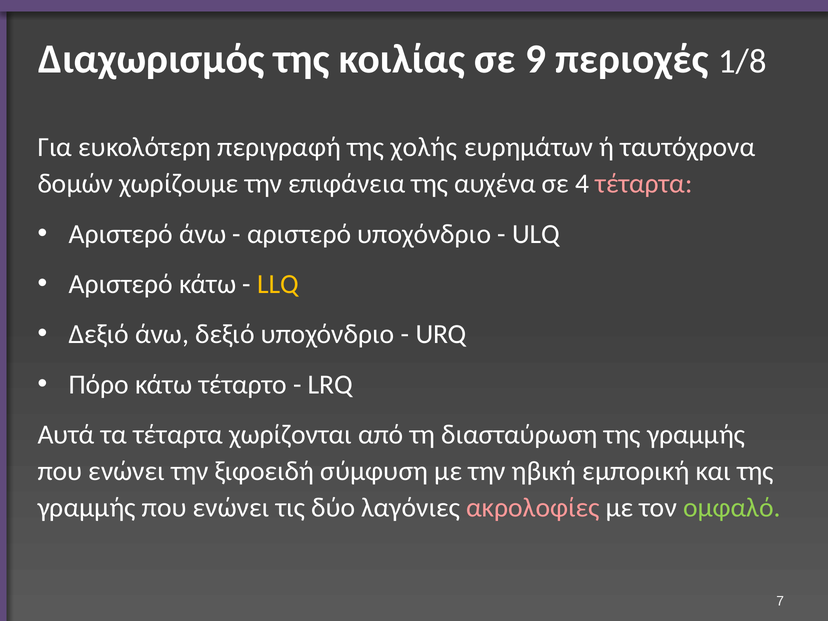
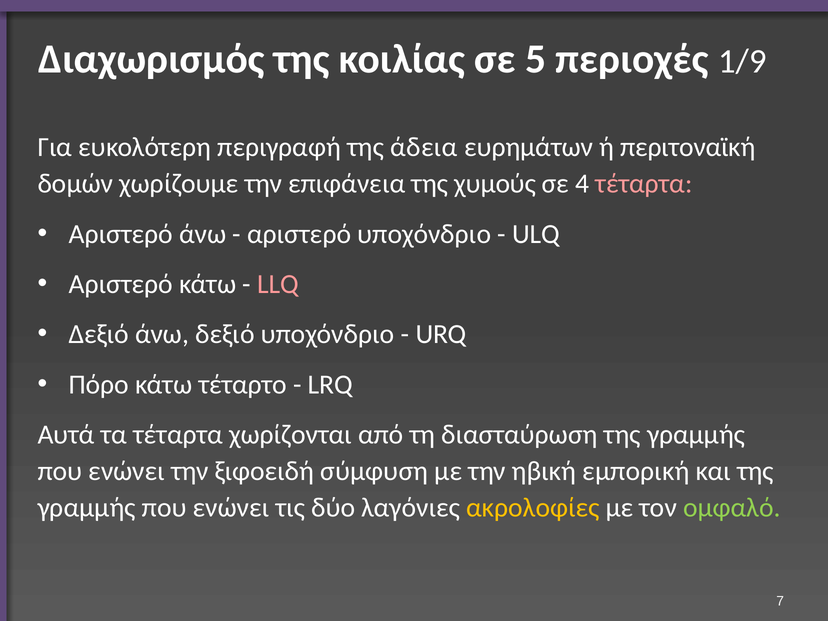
9: 9 -> 5 (536, 59)
1/8: 1/8 -> 1/9 (742, 61)
χολής: χολής -> άδεια (424, 147)
ταυτόχρονα: ταυτόχρονα -> περιτοναϊκή (688, 147)
αυχένα: αυχένα -> χυμούς (495, 184)
LLQ colour: yellow -> pink (278, 284)
ακρολοφίες colour: pink -> yellow (533, 508)
